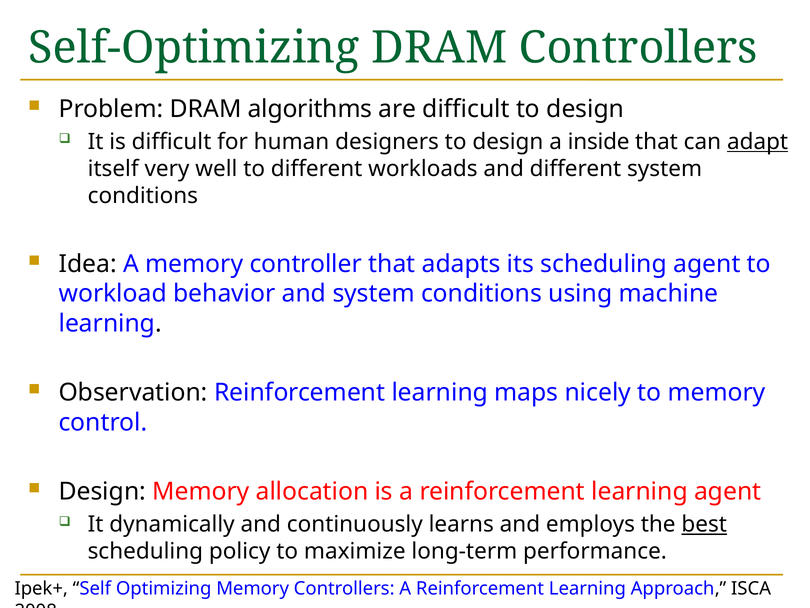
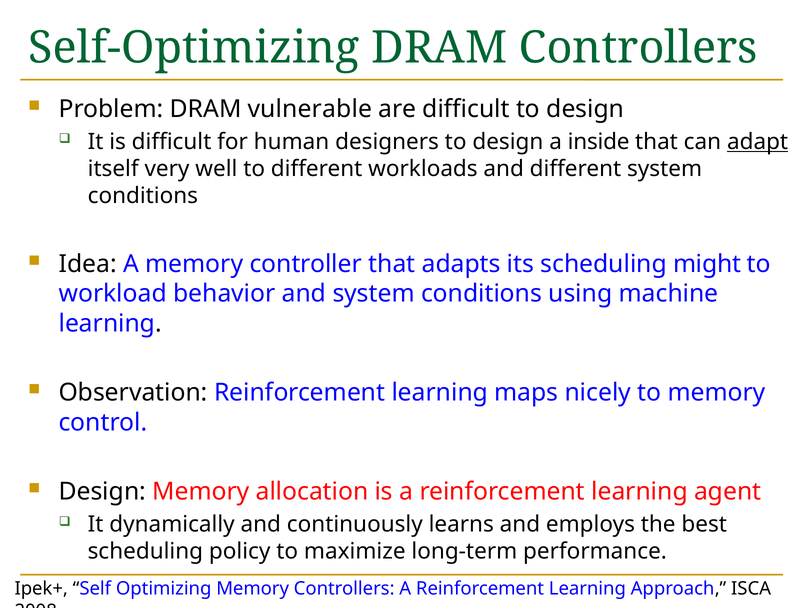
algorithms: algorithms -> vulnerable (310, 109)
scheduling agent: agent -> might (707, 264)
best underline: present -> none (704, 524)
